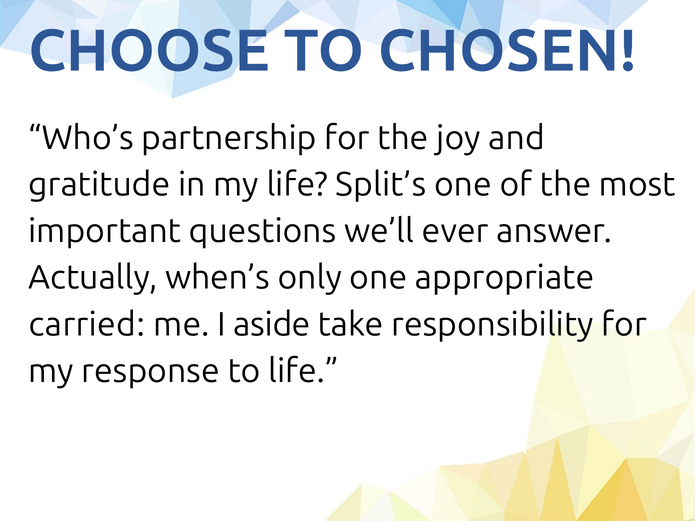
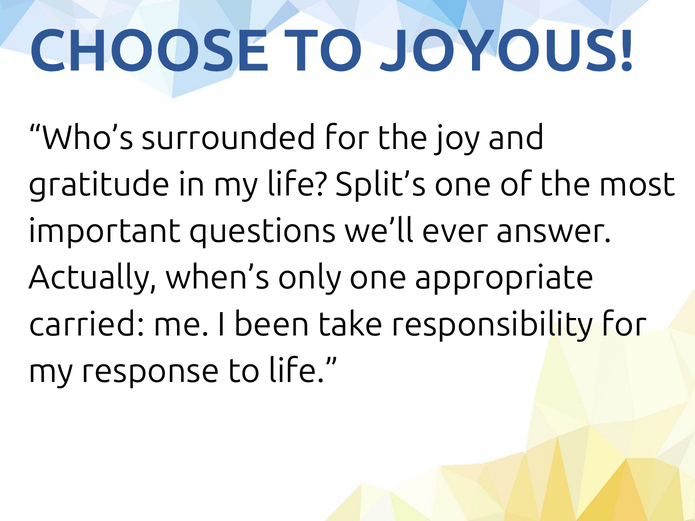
CHOSEN: CHOSEN -> JOYOUS (507, 51)
partnership: partnership -> surrounded (229, 138)
aside: aside -> been (272, 325)
